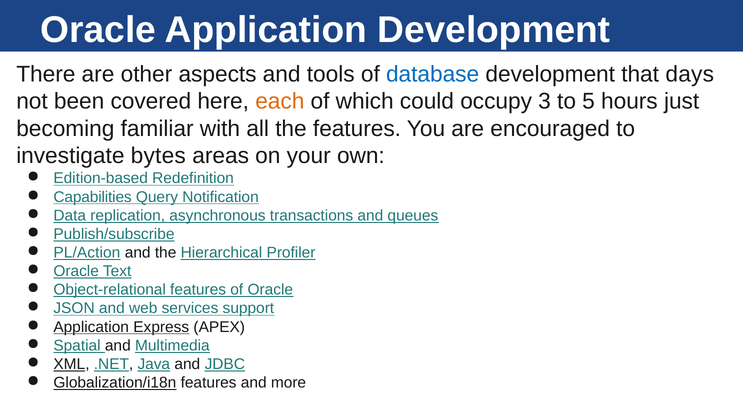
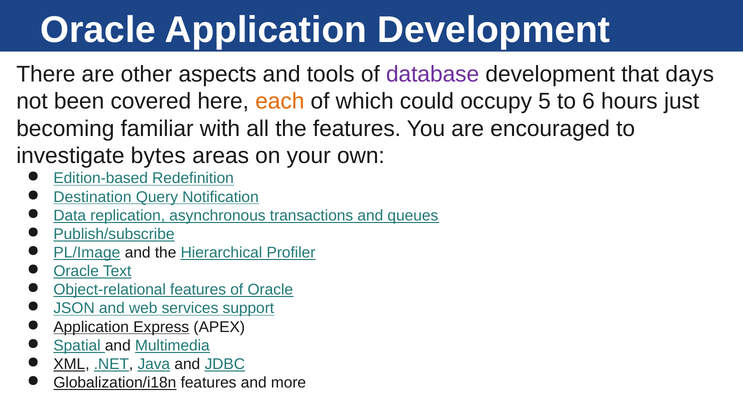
database colour: blue -> purple (433, 74)
3: 3 -> 5 (544, 101)
5: 5 -> 6 (588, 101)
Capabilities: Capabilities -> Destination (92, 197)
PL/Action: PL/Action -> PL/Image (87, 253)
